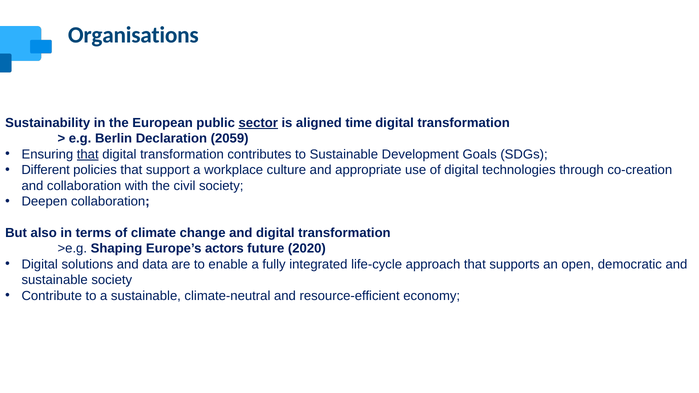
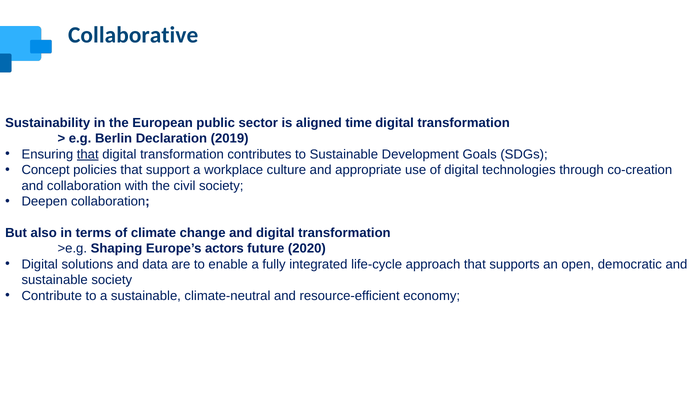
Organisations: Organisations -> Collaborative (133, 35)
sector underline: present -> none (258, 123)
2059: 2059 -> 2019 (230, 139)
Different: Different -> Concept (46, 170)
